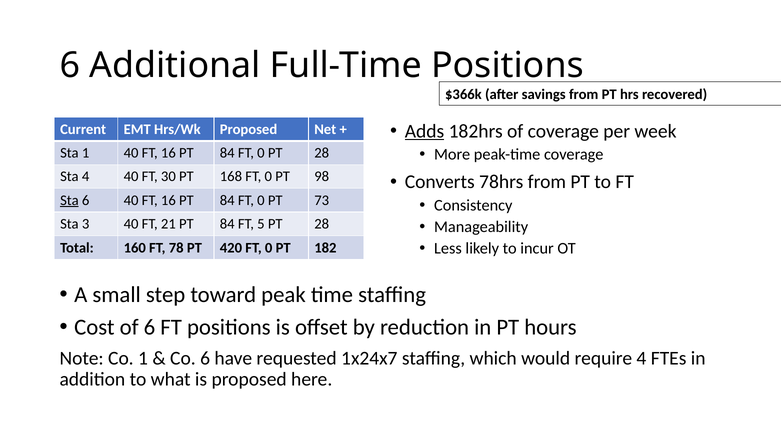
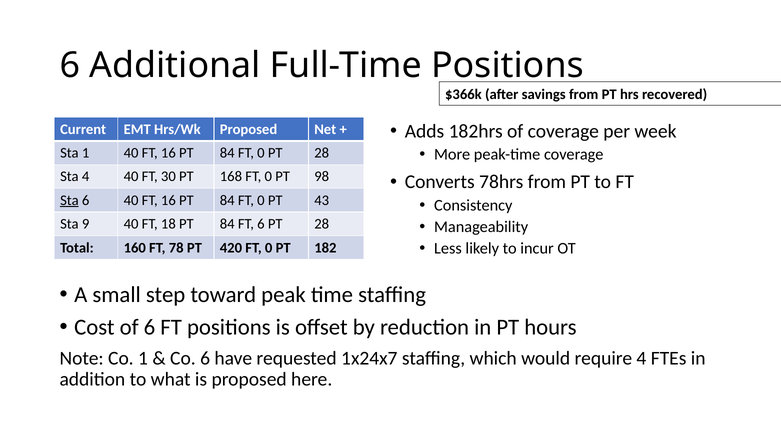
Adds underline: present -> none (425, 131)
73: 73 -> 43 (322, 201)
3: 3 -> 9 (86, 224)
21: 21 -> 18 (168, 224)
FT 5: 5 -> 6 (261, 224)
